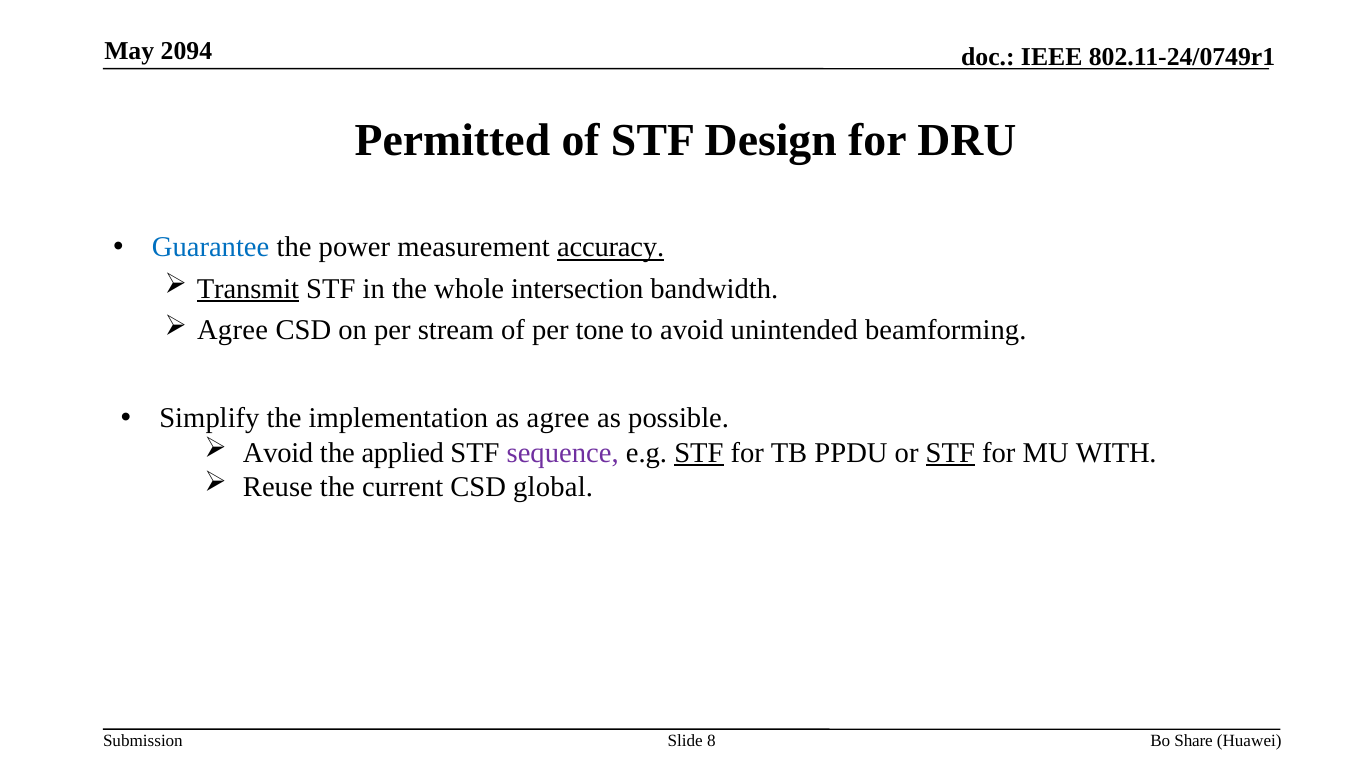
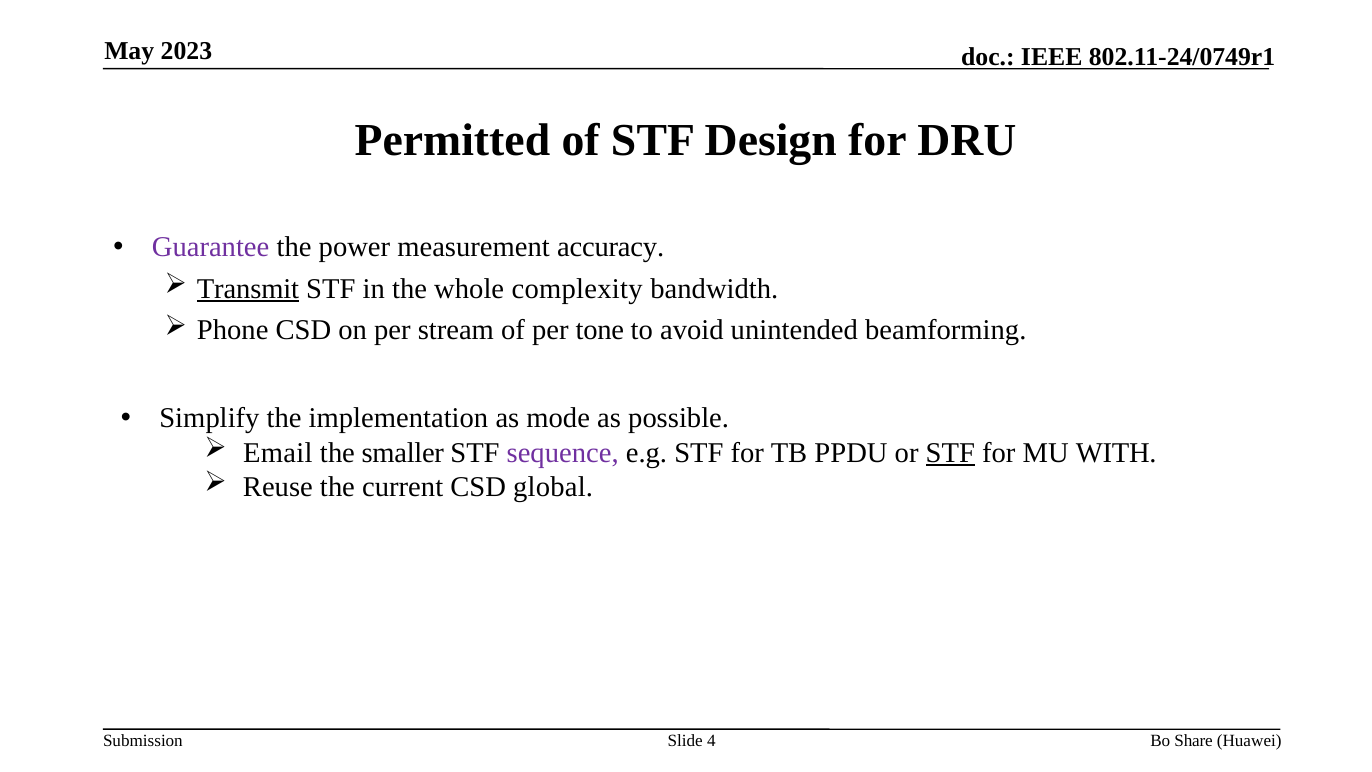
2094: 2094 -> 2023 (186, 51)
Guarantee colour: blue -> purple (211, 247)
accuracy underline: present -> none (611, 247)
intersection: intersection -> complexity (577, 289)
Agree: Agree -> Phone (233, 330)
as agree: agree -> mode (558, 418)
Avoid: Avoid -> Email (278, 453)
applied: applied -> smaller (403, 453)
STF underline: present -> none (699, 453)
8: 8 -> 4 (711, 740)
